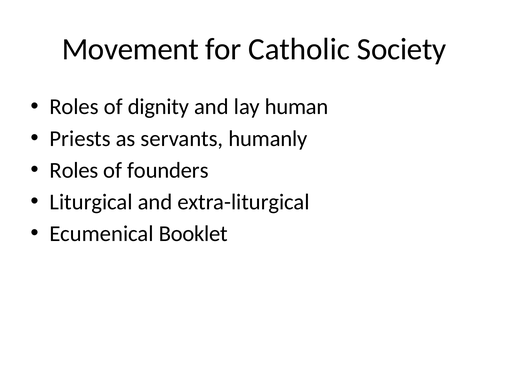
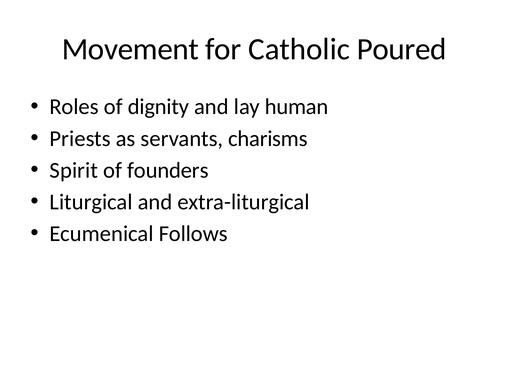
Society: Society -> Poured (402, 49)
humanly: humanly -> charisms (268, 138)
Roles: Roles -> Spirit (74, 170)
Booklet: Booklet -> Follows (193, 234)
